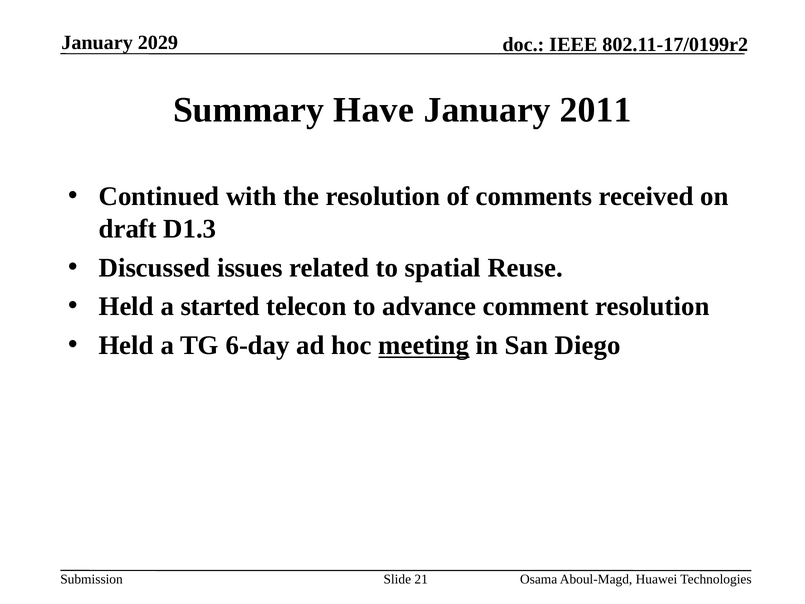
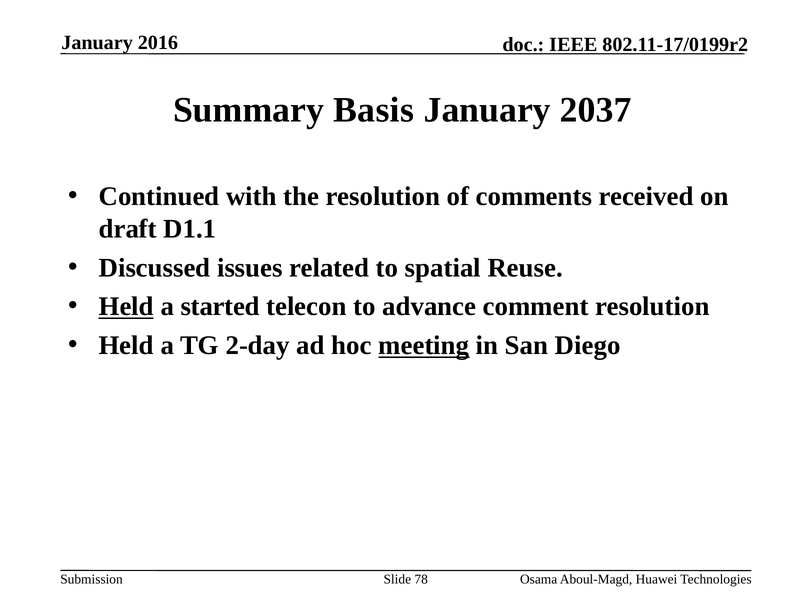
2029: 2029 -> 2016 (158, 43)
Have: Have -> Basis (374, 110)
2011: 2011 -> 2037 (596, 110)
D1.3: D1.3 -> D1.1 (190, 229)
Held underline: none -> present (126, 306)
6-day: 6-day -> 2-day (258, 345)
21: 21 -> 78 (421, 579)
